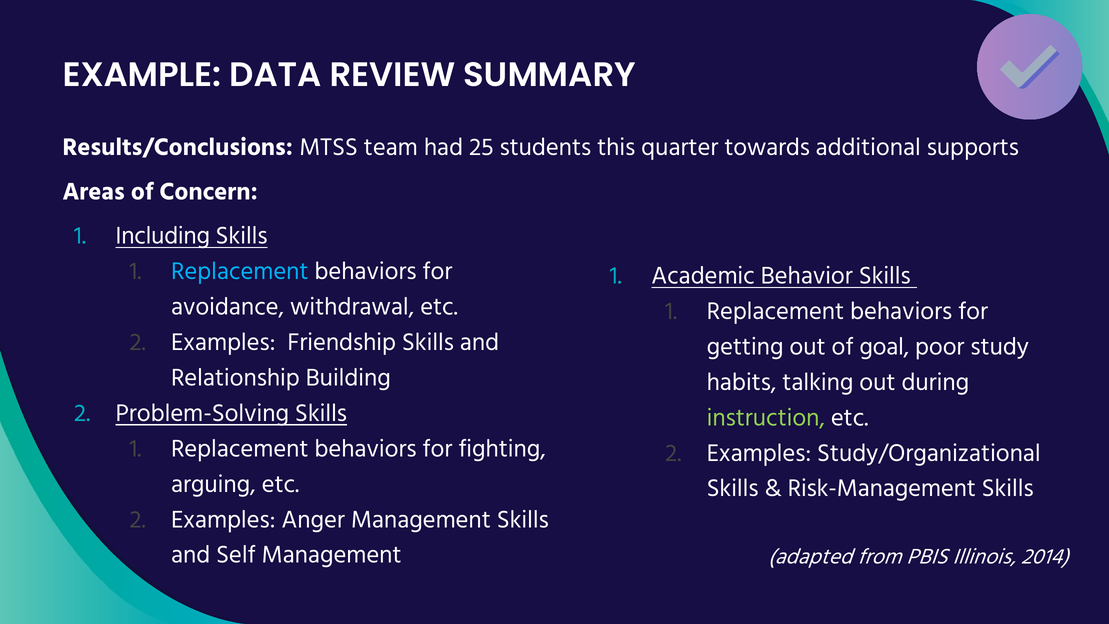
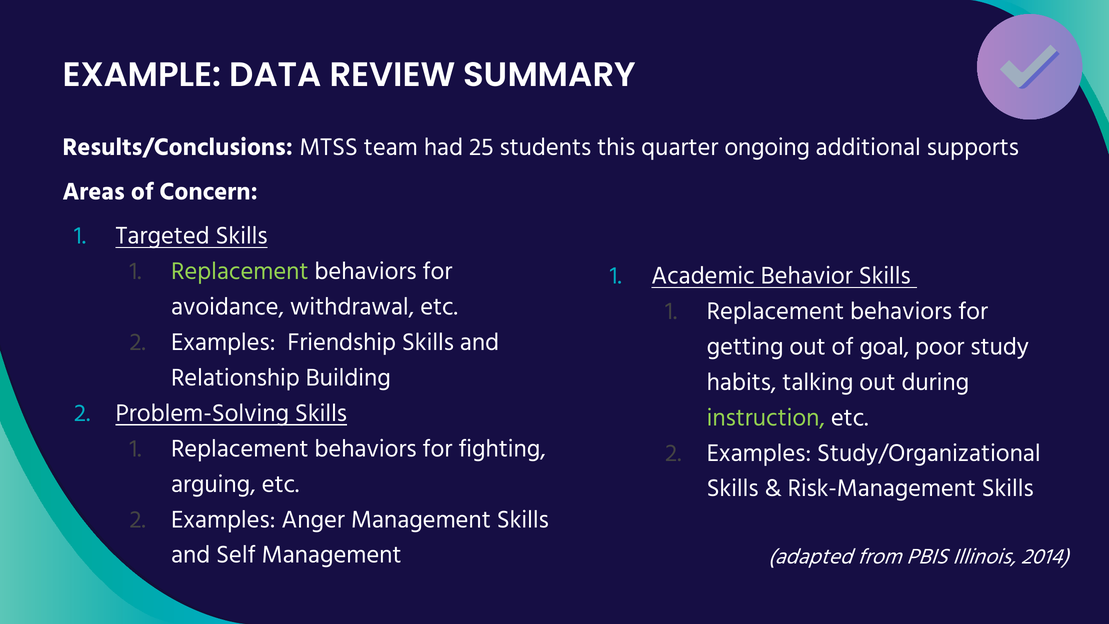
towards: towards -> ongoing (767, 147)
Including: Including -> Targeted (163, 236)
Replacement colour: light blue -> light green (240, 271)
